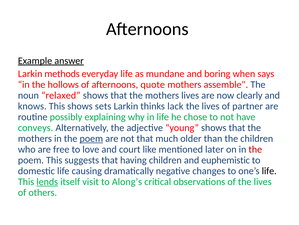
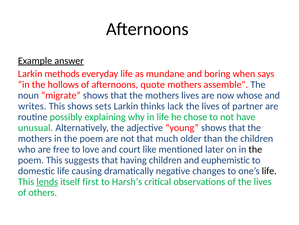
relaxed: relaxed -> migrate (61, 95)
clearly: clearly -> whose (249, 95)
knows: knows -> writes (32, 106)
conveys: conveys -> unusual (36, 127)
poem underline: present -> none (91, 138)
the colour: red -> black (255, 149)
visit: visit -> first (91, 181)
Along’s: Along’s -> Harsh’s (127, 181)
